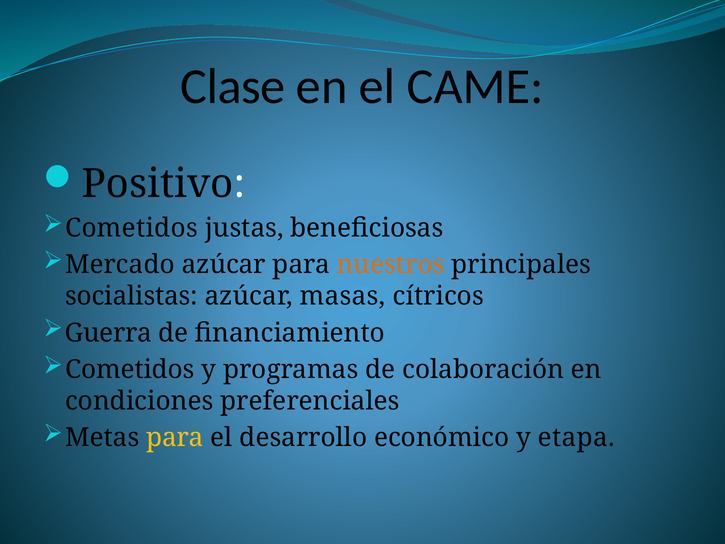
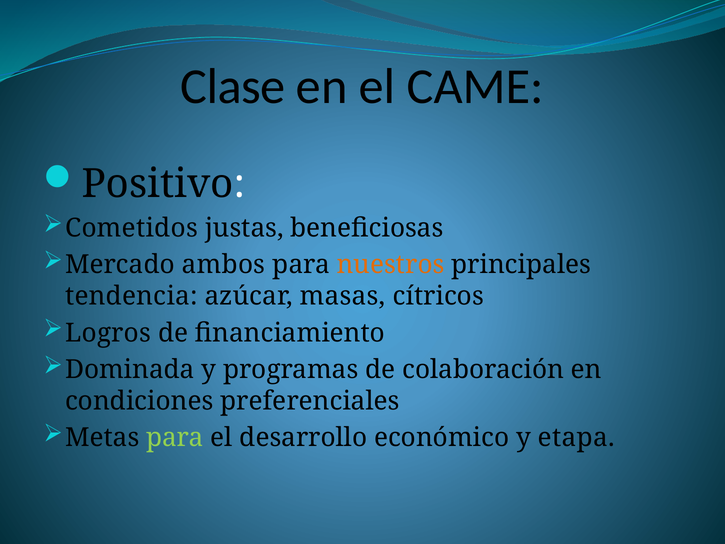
Mercado azúcar: azúcar -> ambos (224, 265)
socialistas: socialistas -> tendencia (131, 296)
Guerra: Guerra -> Logros (108, 333)
Cometidos: Cometidos -> Dominada (130, 369)
para colour: yellow -> light green (175, 437)
